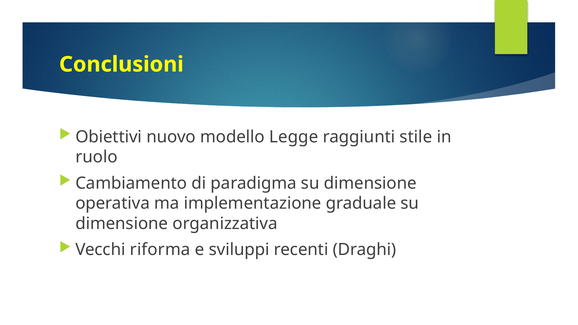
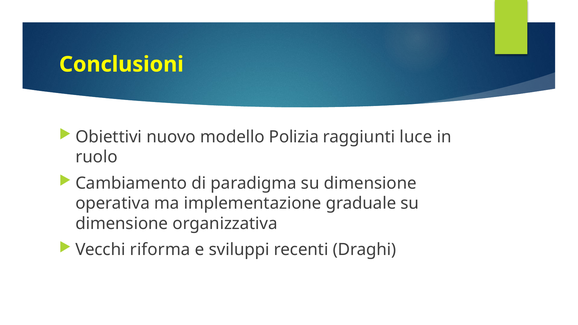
Legge: Legge -> Polizia (294, 137)
stile: stile -> luce (416, 137)
